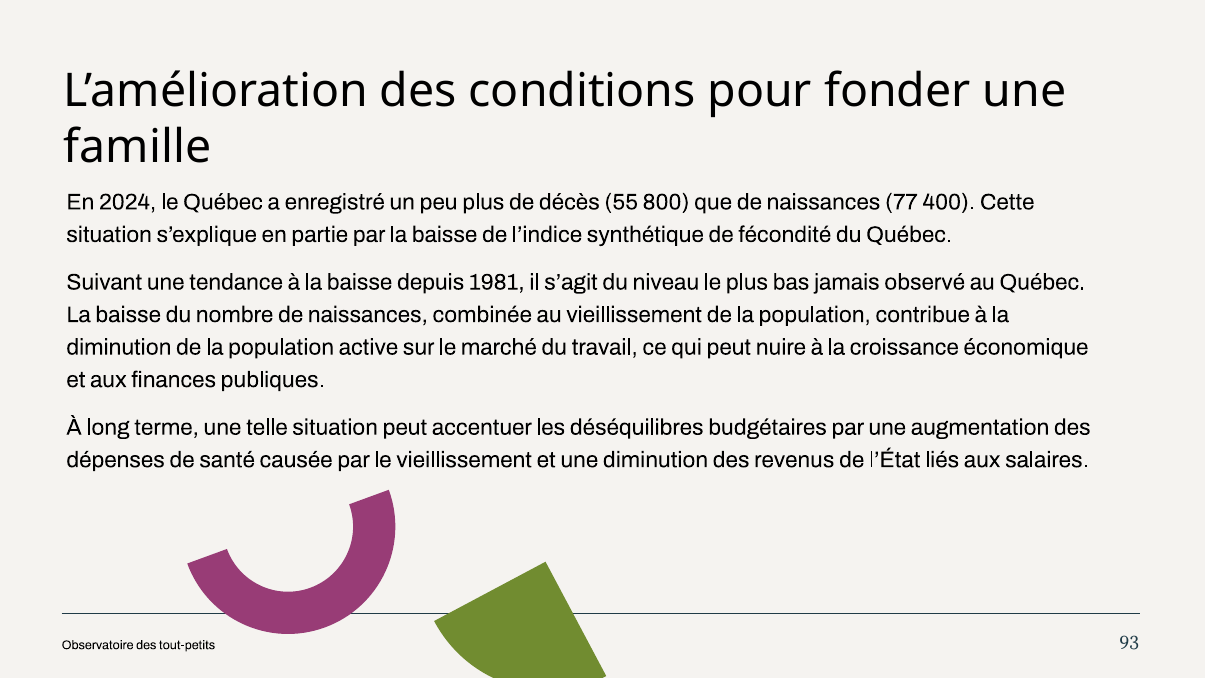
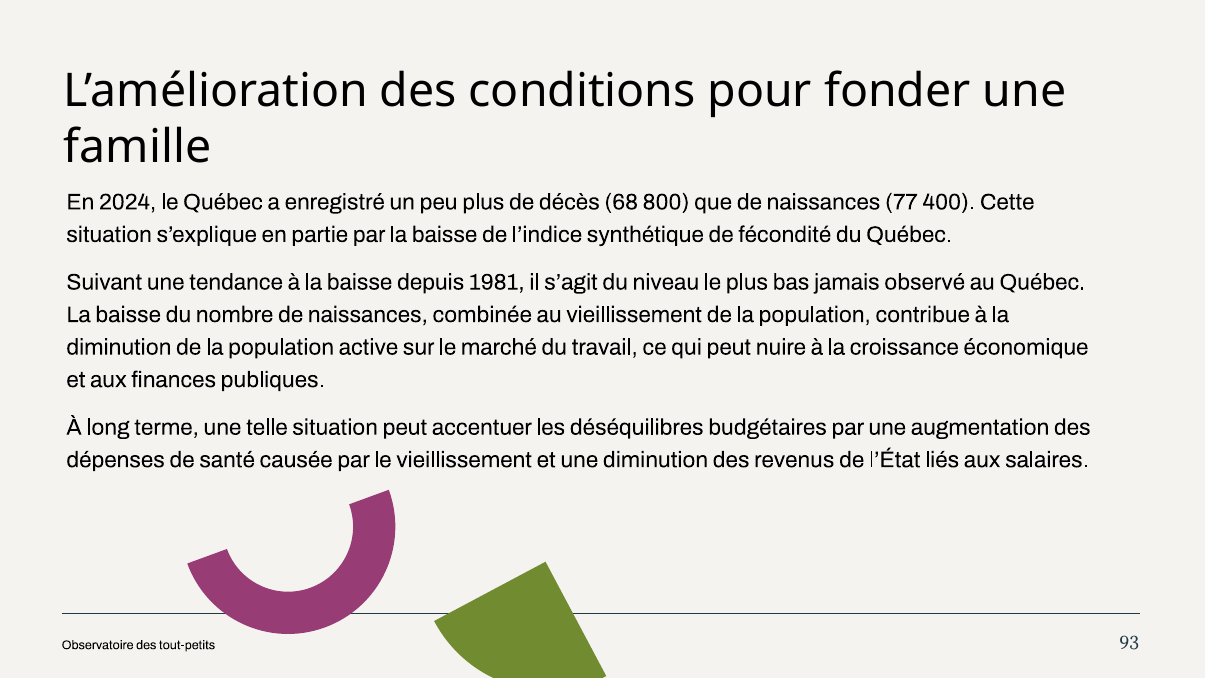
55: 55 -> 68 (621, 202)
